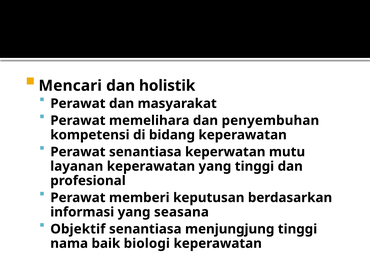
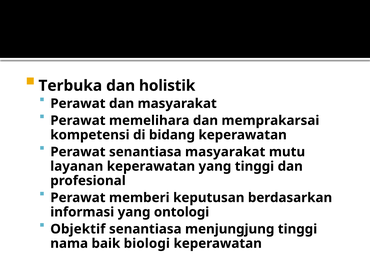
Mencari: Mencari -> Terbuka (70, 86)
penyembuhan: penyembuhan -> memprakarsai (270, 121)
senantiasa keperwatan: keperwatan -> masyarakat (225, 152)
seasana: seasana -> ontologi (182, 212)
